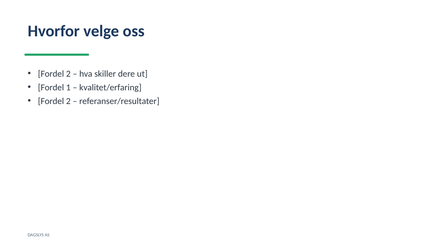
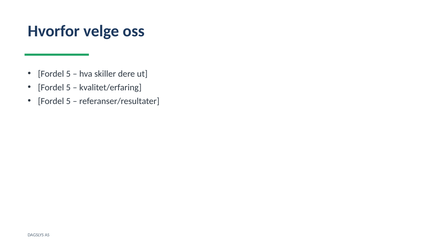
2: 2 -> 5 (68, 74)
1: 1 -> 5 (68, 87)
2: 2 -> 5 (68, 101)
